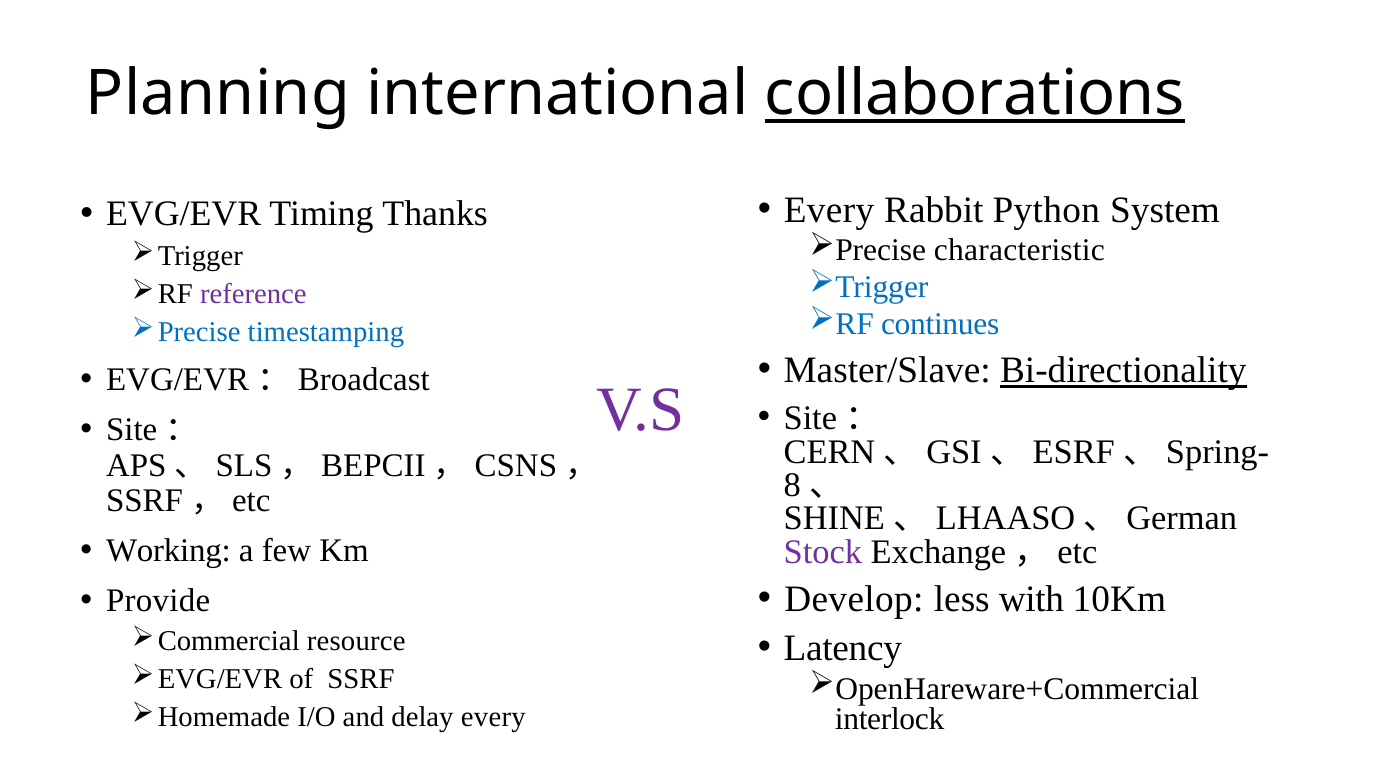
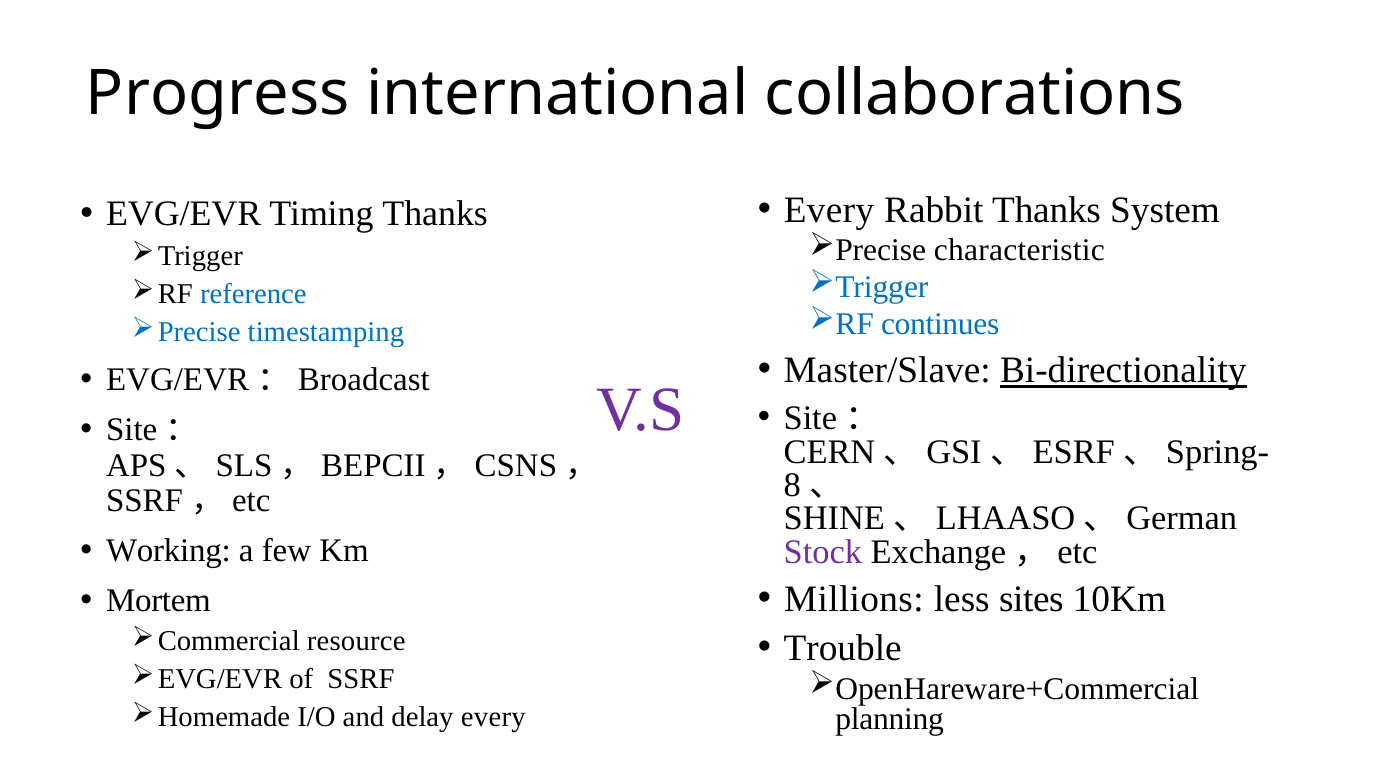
Planning: Planning -> Progress (218, 94)
collaborations underline: present -> none (975, 94)
Rabbit Python: Python -> Thanks (1047, 210)
reference colour: purple -> blue (253, 294)
Develop: Develop -> Millions (854, 600)
with: with -> sites (1031, 600)
Provide: Provide -> Mortem (158, 601)
Latency: Latency -> Trouble (843, 649)
interlock: interlock -> planning (890, 720)
